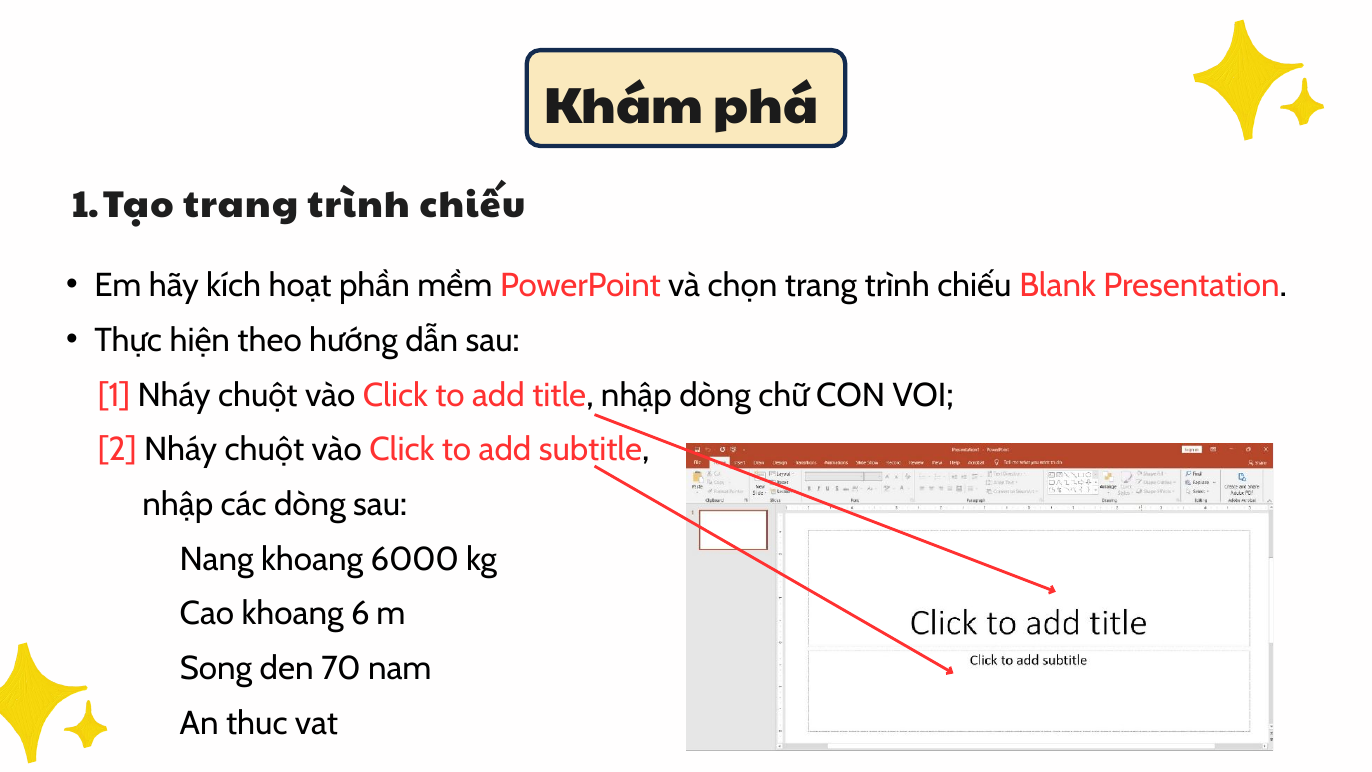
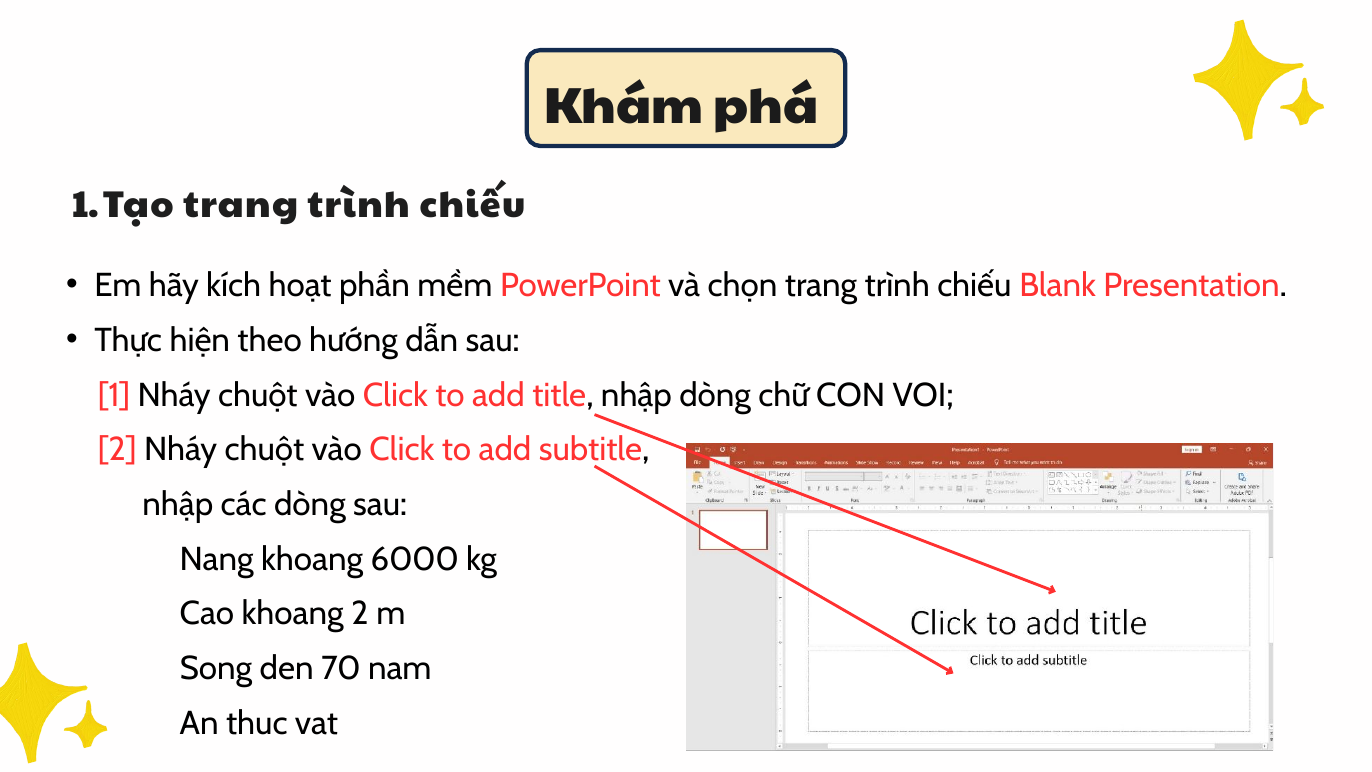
khoang 6: 6 -> 2 (360, 614)
